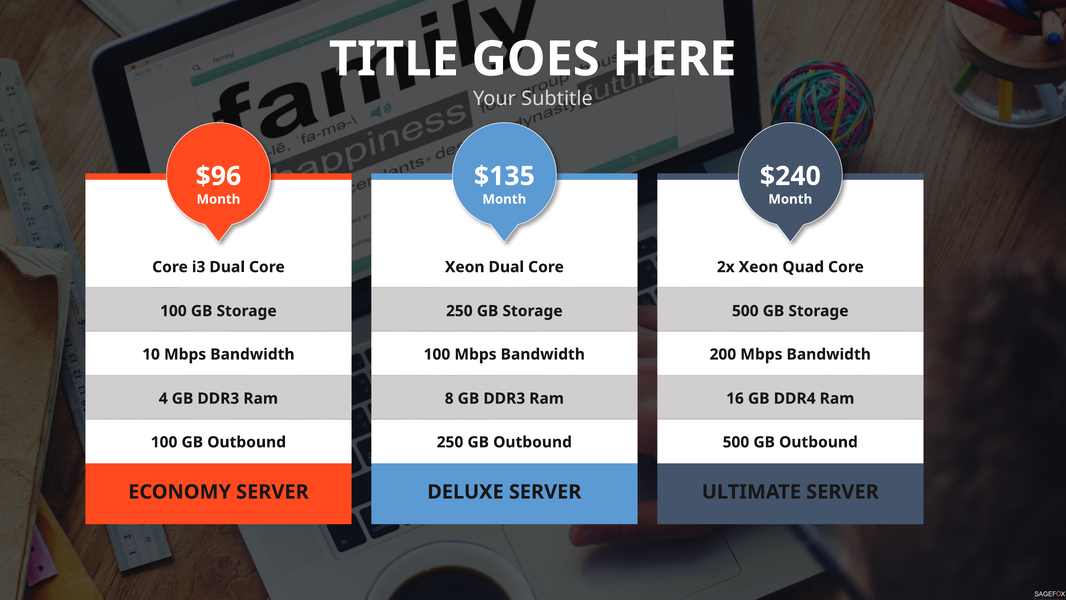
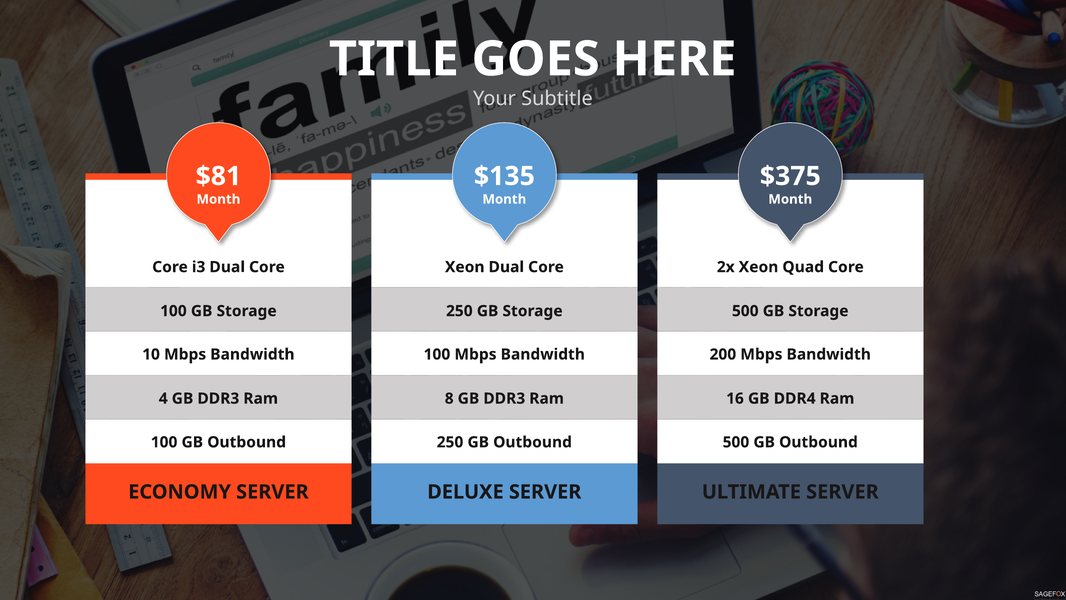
$96: $96 -> $81 (218, 176)
$240: $240 -> $375 (790, 176)
